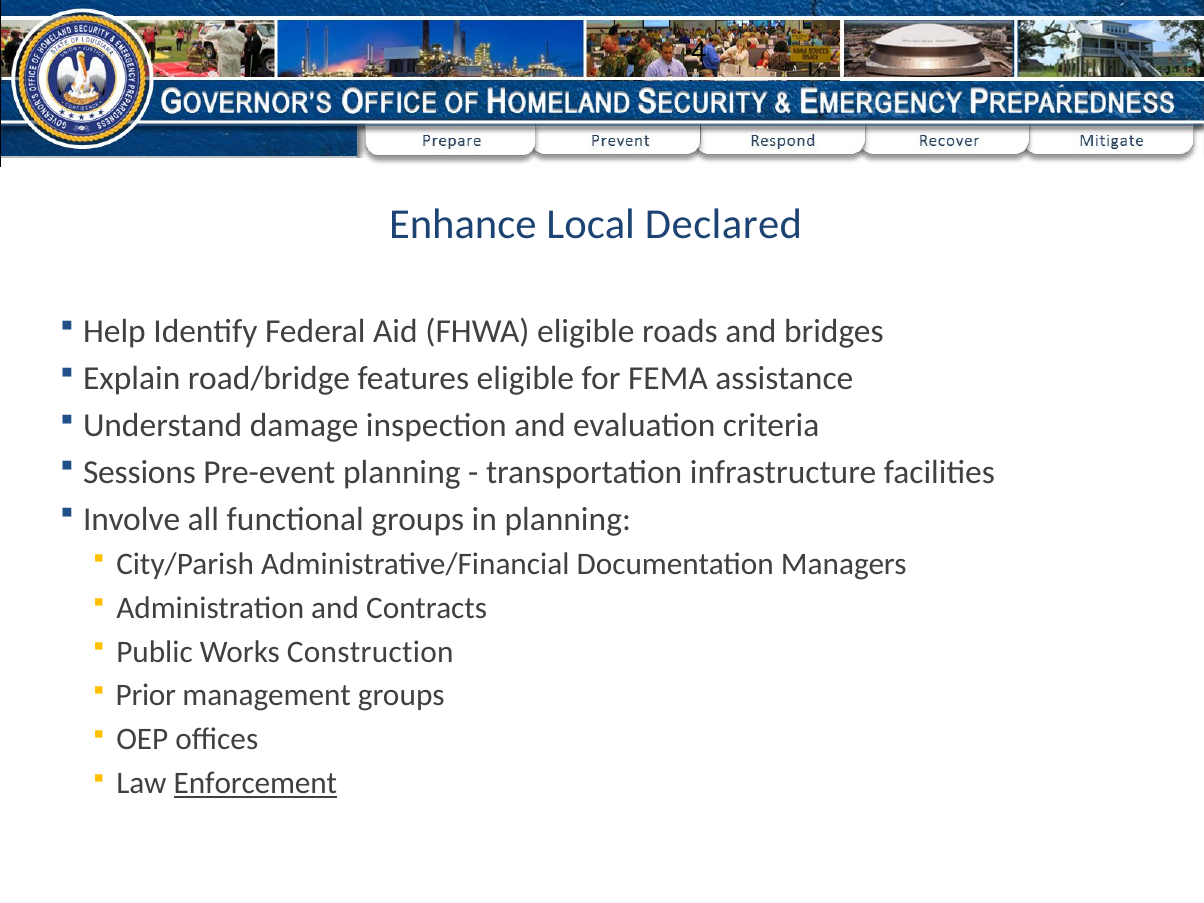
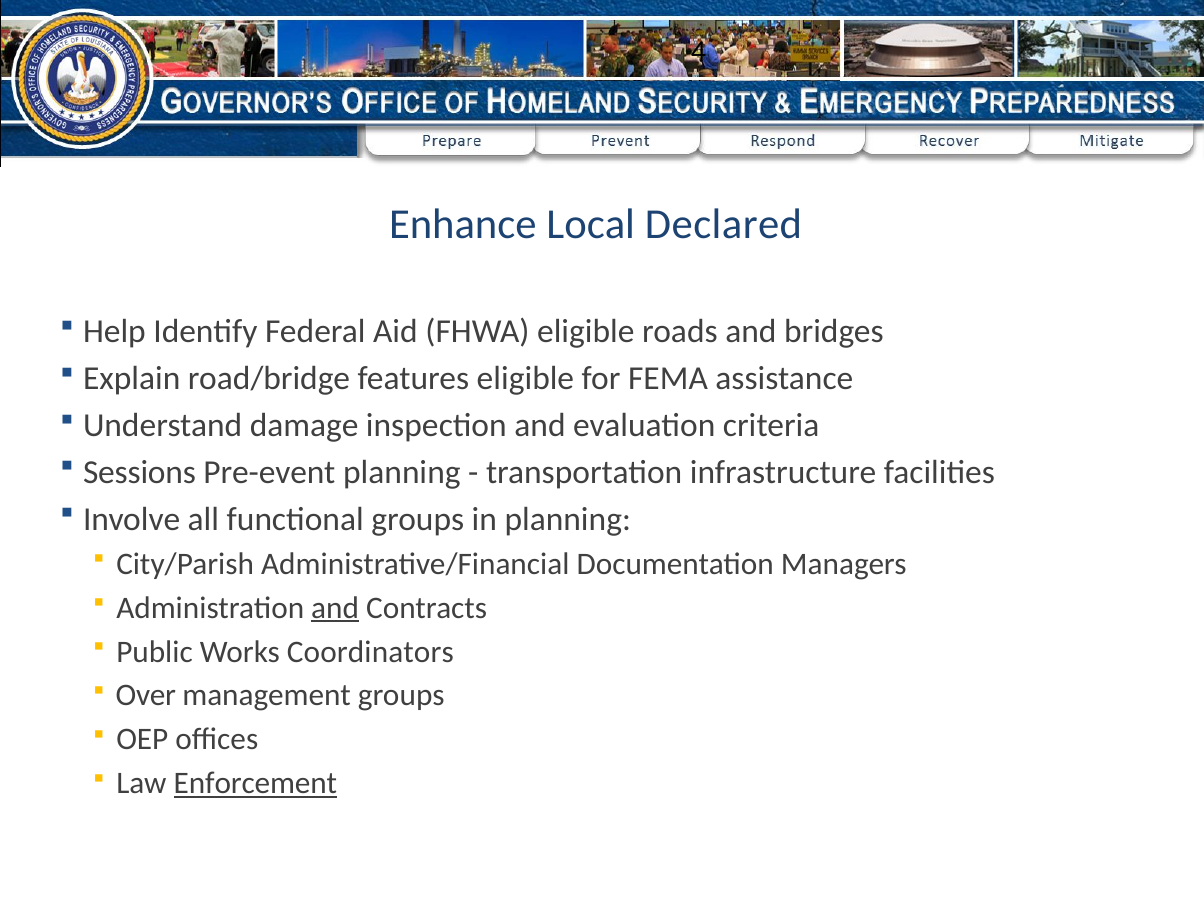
and underline: none -> present (335, 608)
Construction: Construction -> Coordinators (370, 652)
Prior: Prior -> Over (146, 696)
